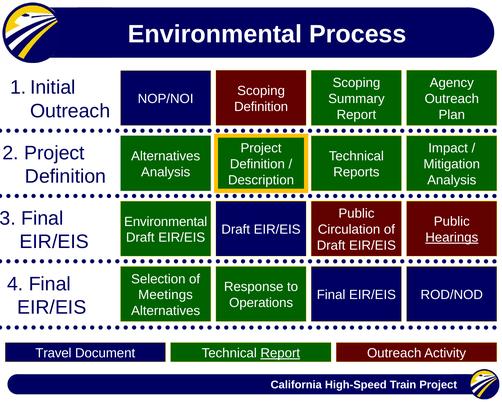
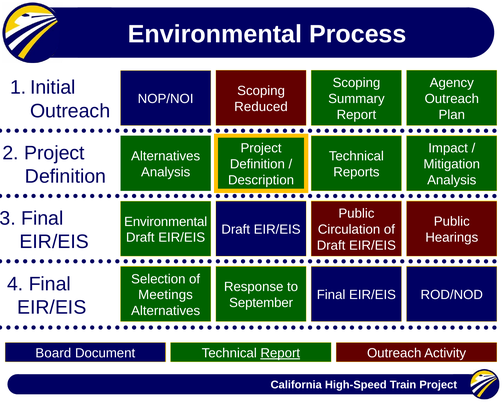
Definition: Definition -> Reduced (261, 107)
Hearings underline: present -> none (452, 237)
Operations: Operations -> September (261, 303)
Travel: Travel -> Board (53, 353)
